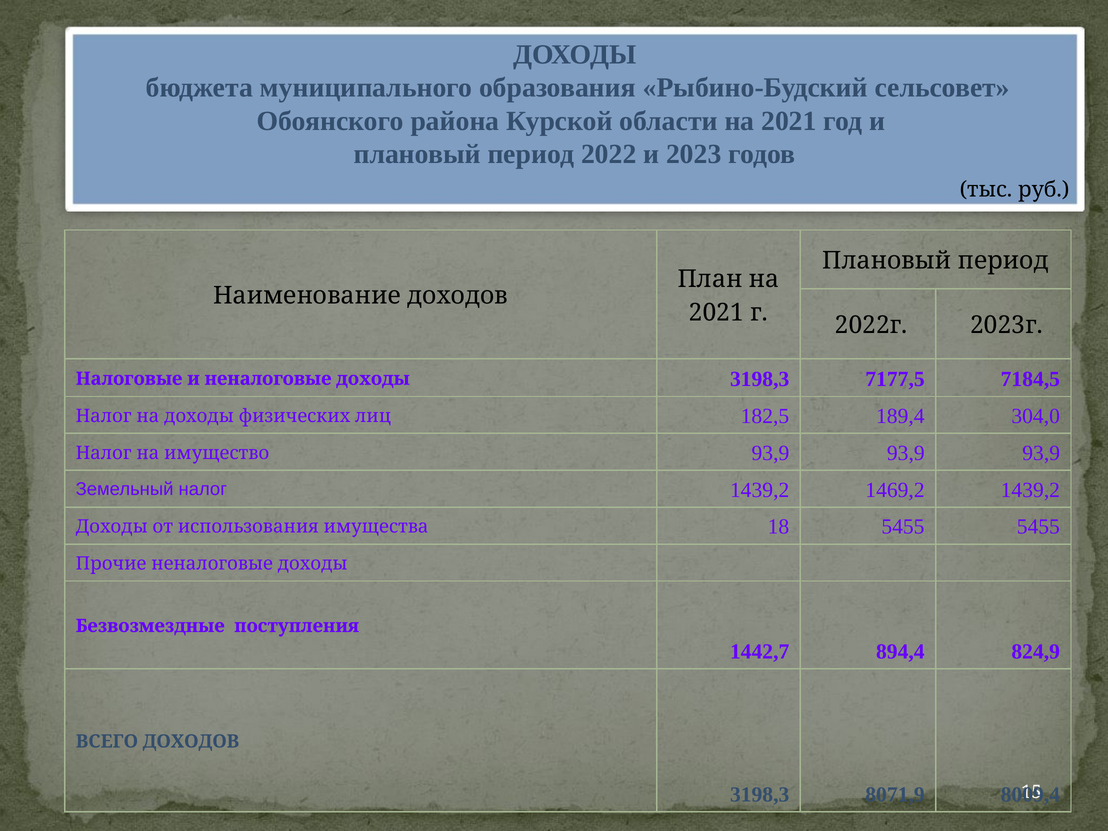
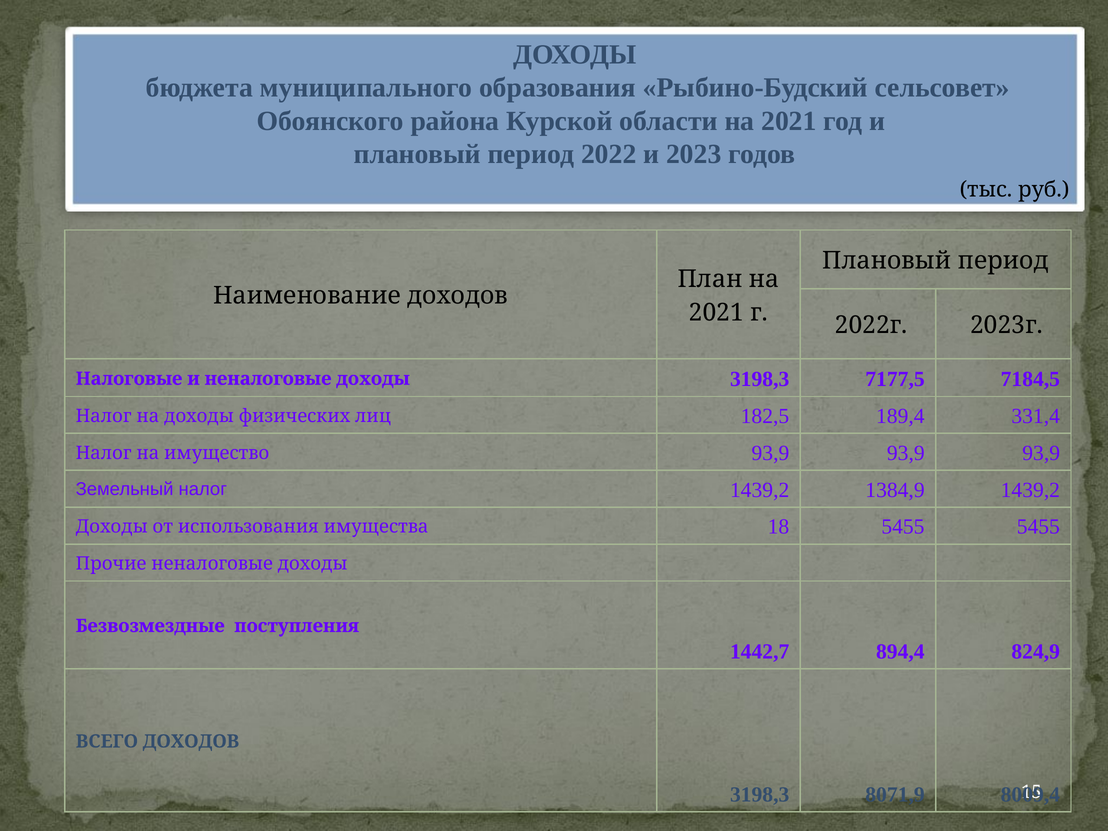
304,0: 304,0 -> 331,4 (1036, 416)
1469,2: 1469,2 -> 1384,9 (895, 490)
